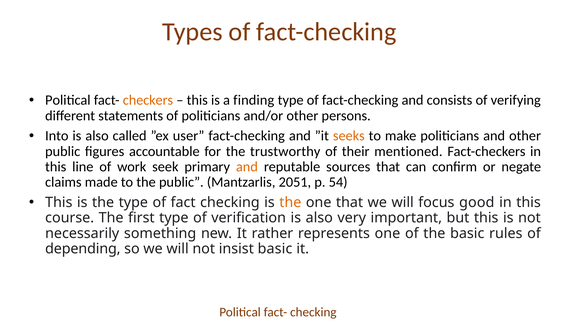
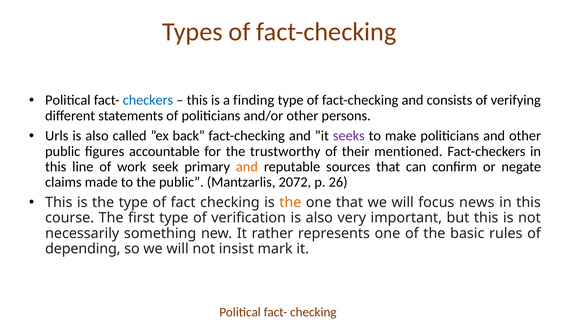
checkers colour: orange -> blue (148, 100)
Into: Into -> Urls (57, 136)
user: user -> back (189, 136)
seeks colour: orange -> purple (349, 136)
2051: 2051 -> 2072 (295, 182)
54: 54 -> 26 (338, 182)
good: good -> news (477, 202)
insist basic: basic -> mark (275, 249)
